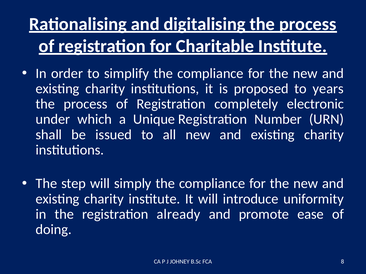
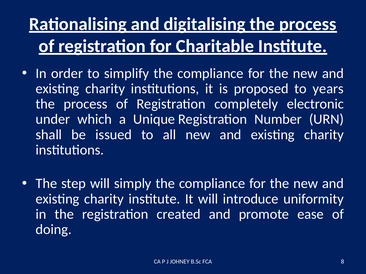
already: already -> created (179, 215)
